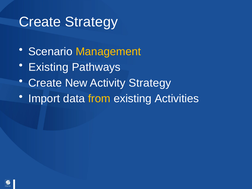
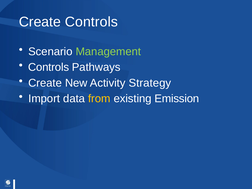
Create Strategy: Strategy -> Controls (91, 22)
Management colour: yellow -> light green (108, 52)
Existing: Existing -> Controls (49, 67)
Activities: Activities -> Emission (177, 99)
